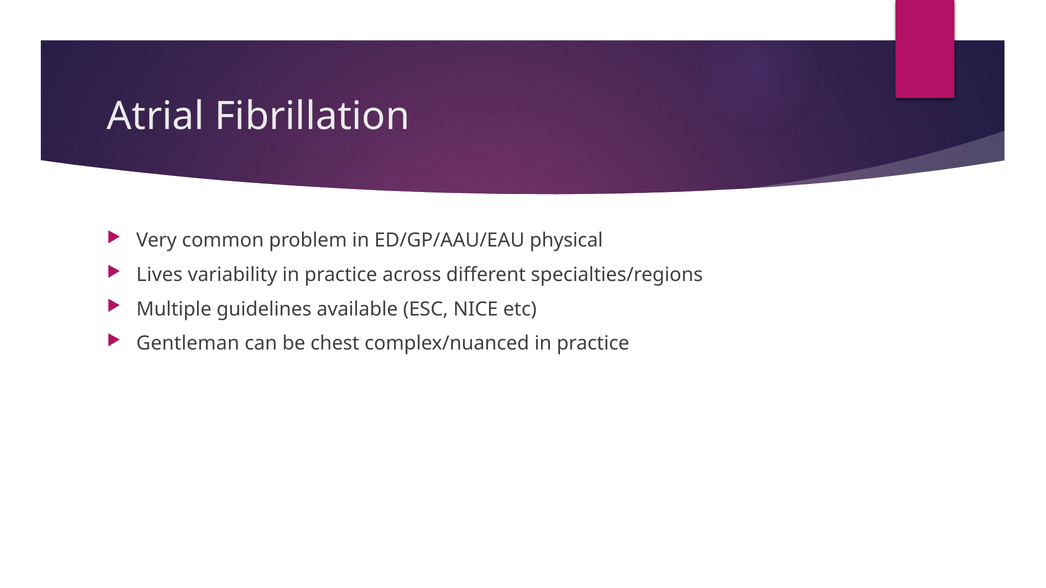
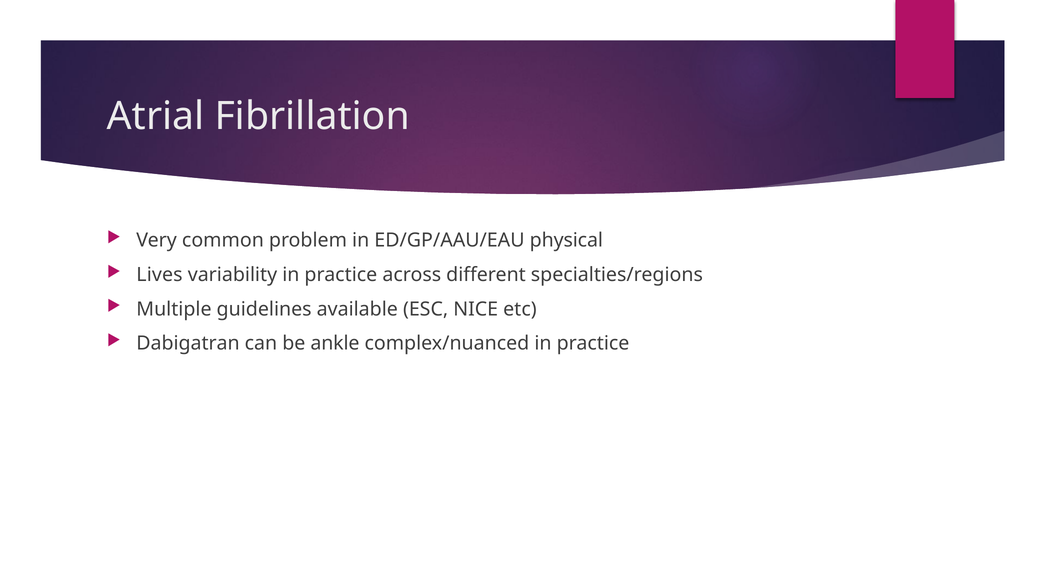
Gentleman: Gentleman -> Dabigatran (188, 344)
chest: chest -> ankle (335, 344)
